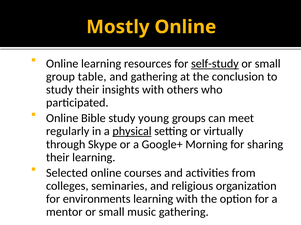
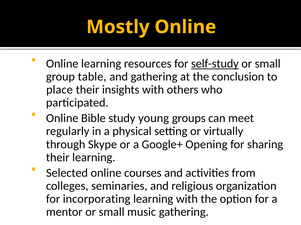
study: study -> place (59, 90)
physical underline: present -> none (132, 132)
Morning: Morning -> Opening (206, 145)
environments: environments -> incorporating (97, 200)
